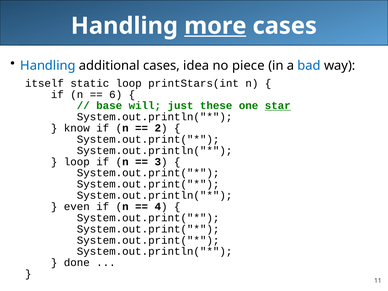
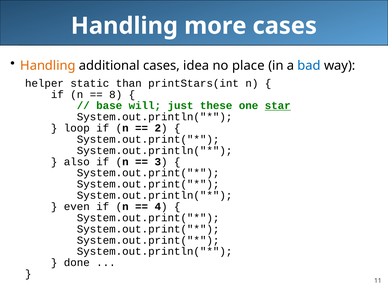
more underline: present -> none (215, 26)
Handling colour: blue -> orange (48, 66)
piece: piece -> place (248, 66)
itself: itself -> helper (44, 83)
static loop: loop -> than (129, 83)
6: 6 -> 8 (116, 94)
know: know -> loop (77, 128)
loop: loop -> also (77, 162)
